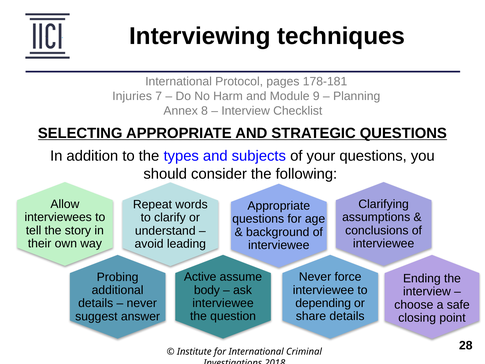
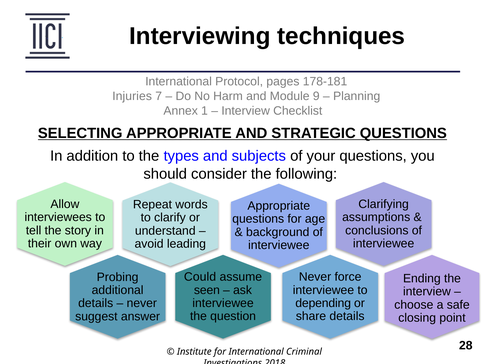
8: 8 -> 1 (205, 111)
Active: Active -> Could (200, 277)
body: body -> seen (207, 290)
